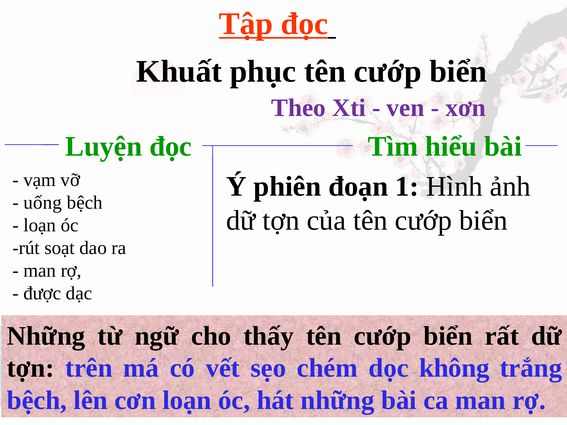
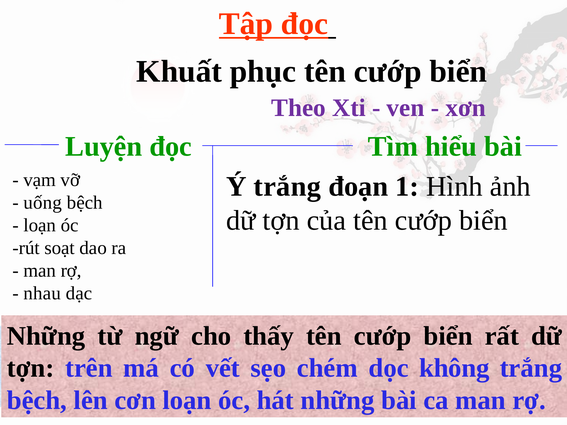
Ý phiên: phiên -> trắng (287, 187)
được: được -> nhau (42, 294)
